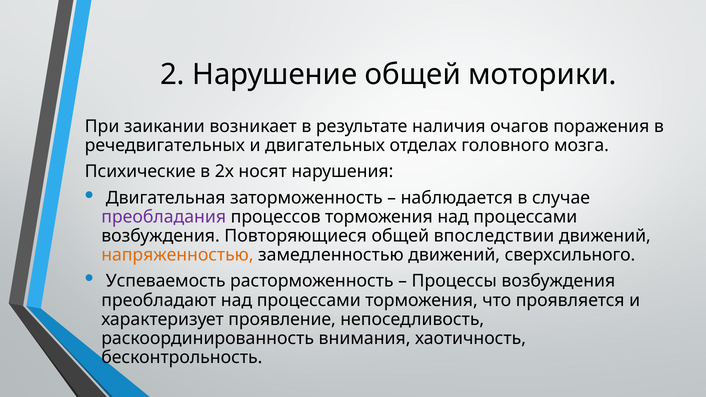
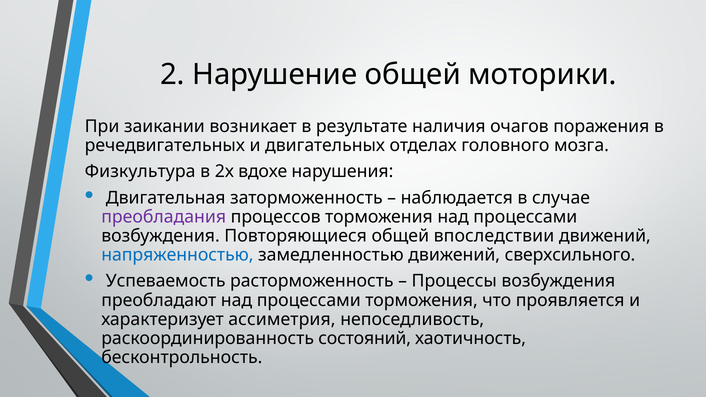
Психические: Психические -> Физкультура (140, 172)
носят: носят -> вдохе (263, 172)
напряженностью colour: orange -> blue (177, 255)
проявление: проявление -> ассиметрия (282, 319)
внимания: внимания -> состояний (365, 338)
